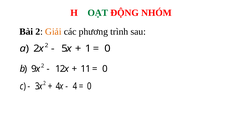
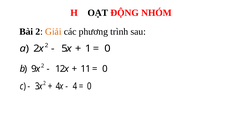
OẠT colour: green -> black (98, 13)
